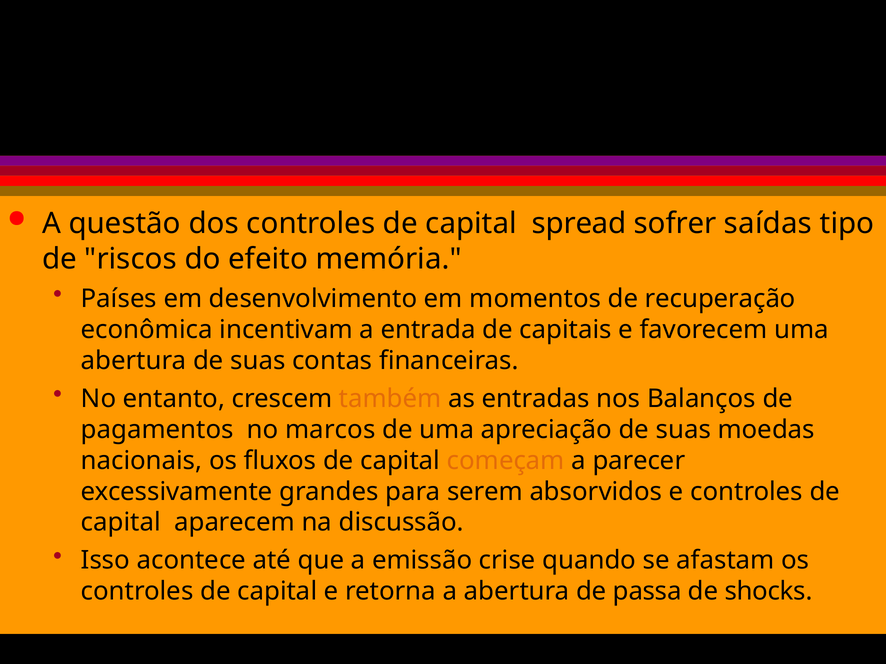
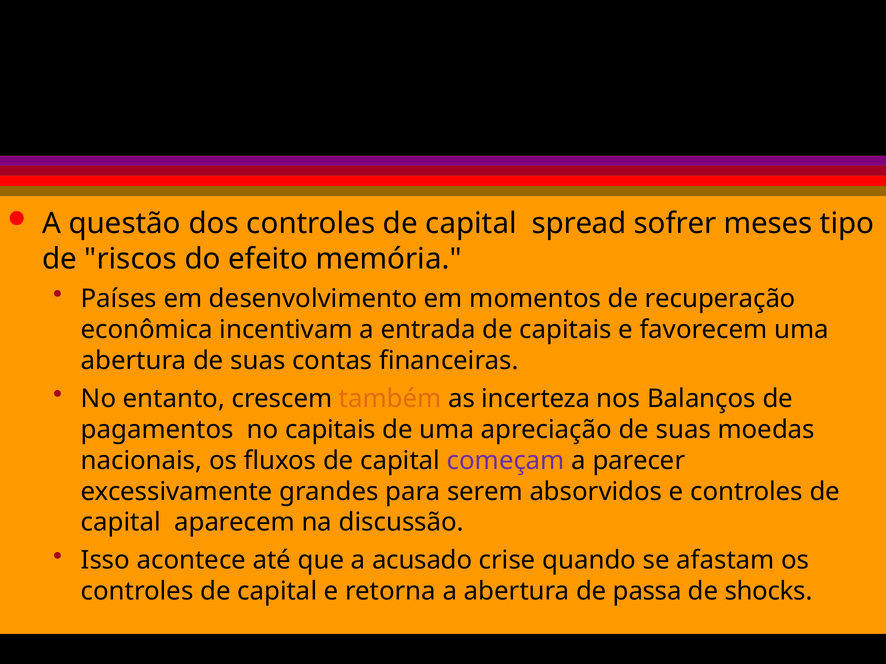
saídas: saídas -> meses (768, 224)
entradas: entradas -> incerteza (536, 399)
no marcos: marcos -> capitais (331, 430)
começam colour: orange -> purple (506, 461)
emissão: emissão -> acusado (422, 561)
